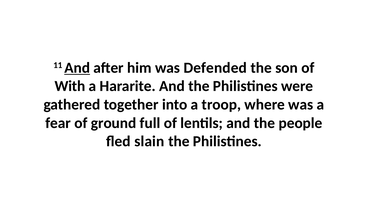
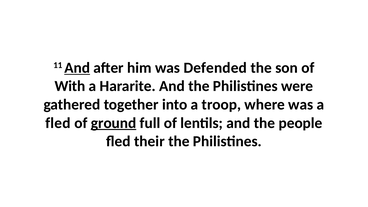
fear: fear -> fled (58, 123)
ground underline: none -> present (114, 123)
slain: slain -> their (149, 141)
